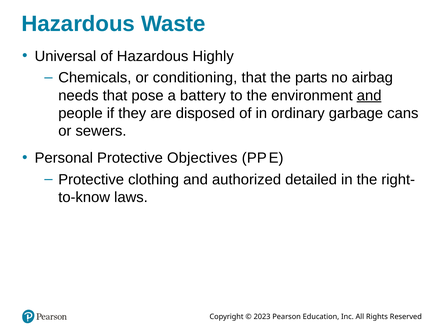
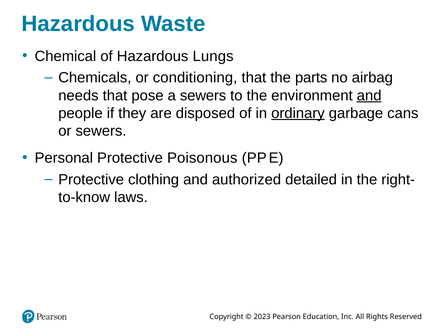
Universal: Universal -> Chemical (65, 56)
Highly: Highly -> Lungs (213, 56)
a battery: battery -> sewers (203, 95)
ordinary underline: none -> present (298, 113)
Objectives: Objectives -> Poisonous (202, 158)
